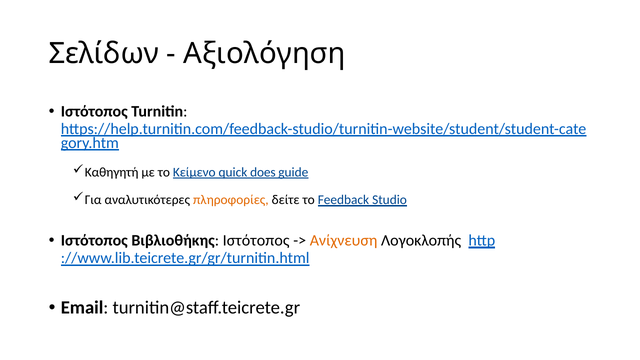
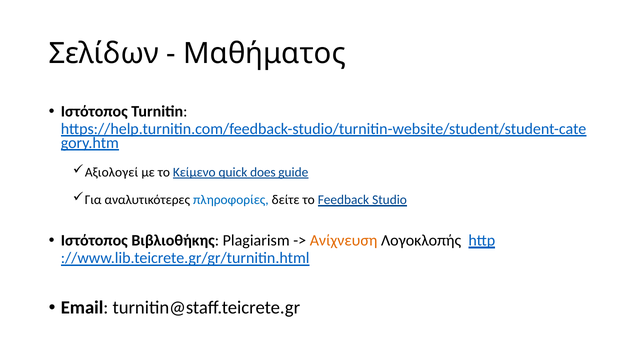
Αξιολόγηση: Αξιολόγηση -> Μαθήματος (265, 54)
Καθηγητή: Καθηγητή -> Αξιολογεί (112, 172)
πληροφορίες colour: orange -> blue (231, 200)
Βιβλιοθήκης Ιστότοπος: Ιστότοπος -> Plagiarism (256, 241)
